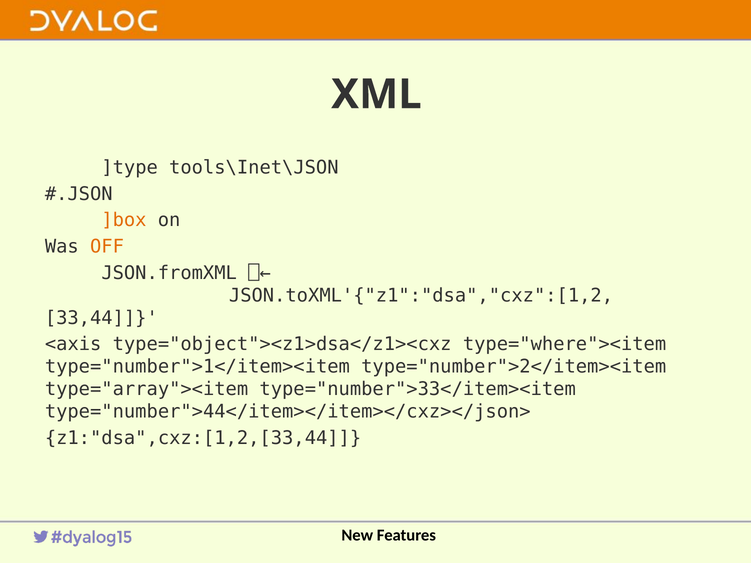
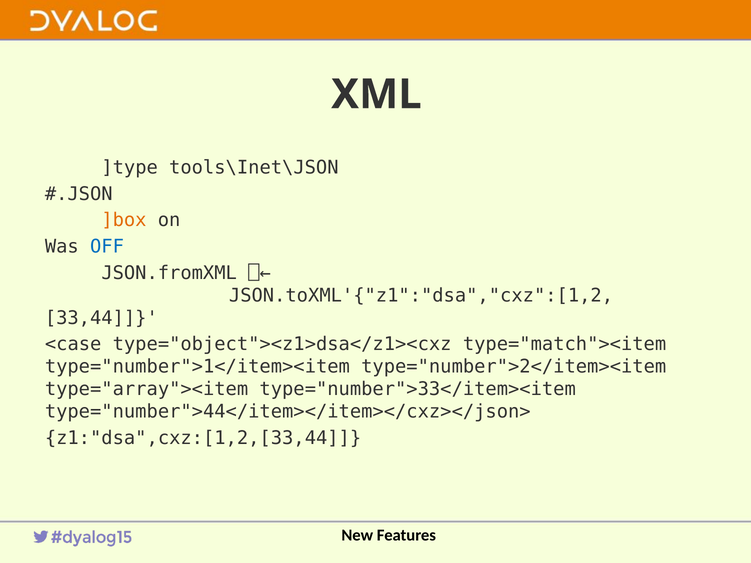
OFF colour: orange -> blue (107, 247)
<axis: <axis -> <case (73, 344)
type="where"><item: type="where"><item -> type="match"><item (565, 344)
